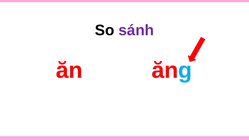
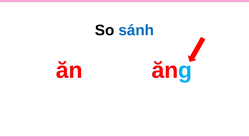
sánh colour: purple -> blue (136, 30)
